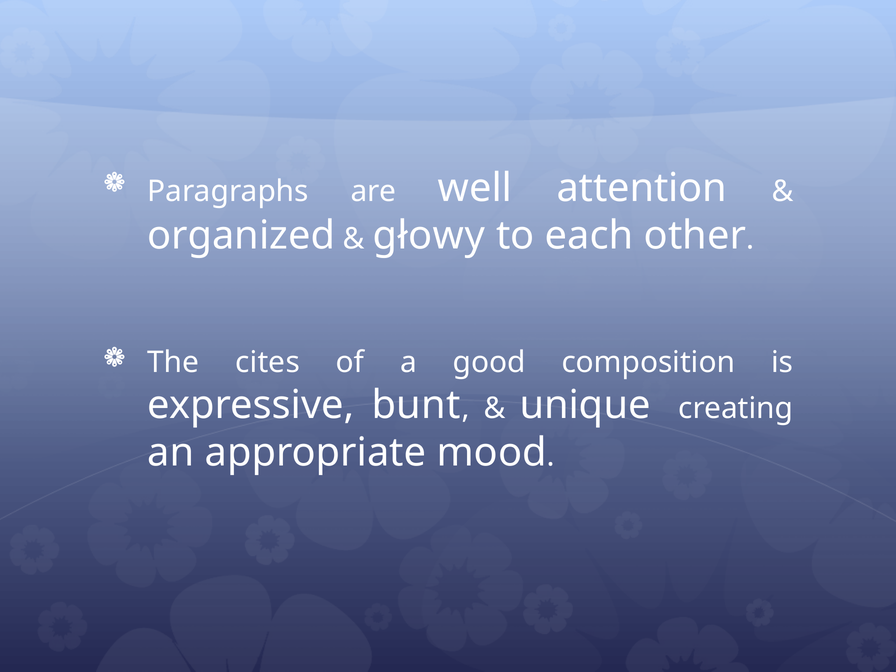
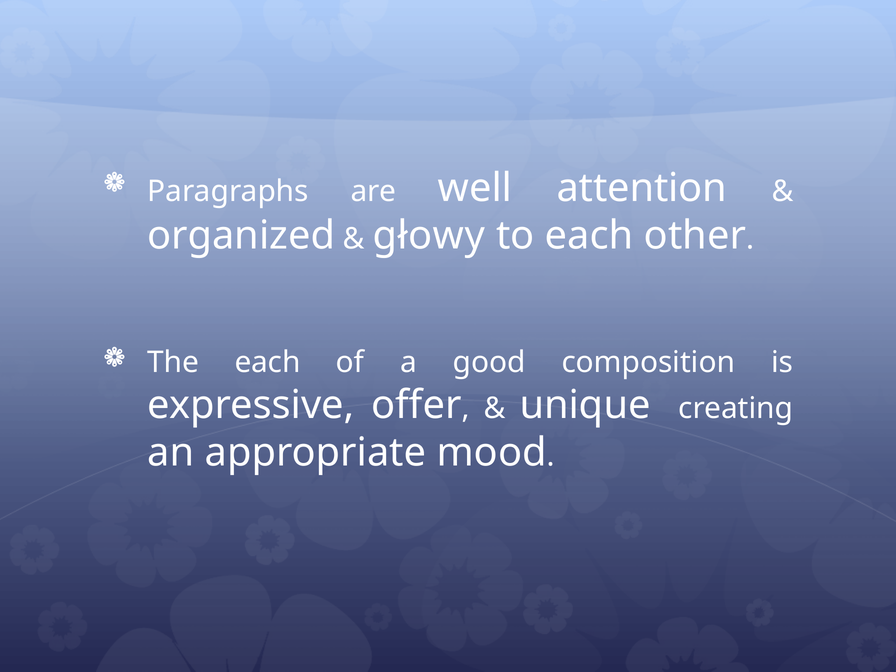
The cites: cites -> each (268, 363)
bunt: bunt -> offer (416, 405)
